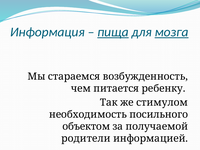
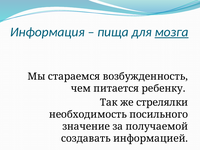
пища underline: present -> none (113, 32)
стимулом: стимулом -> стрелялки (162, 102)
объектом: объектом -> значение (86, 126)
родители: родители -> создавать (86, 138)
